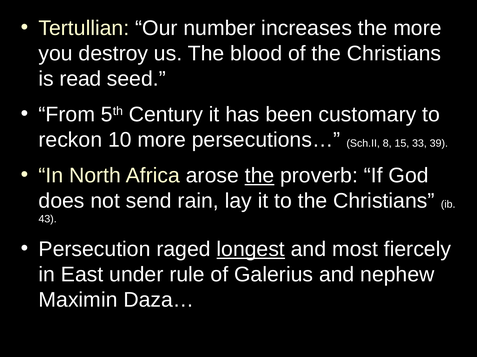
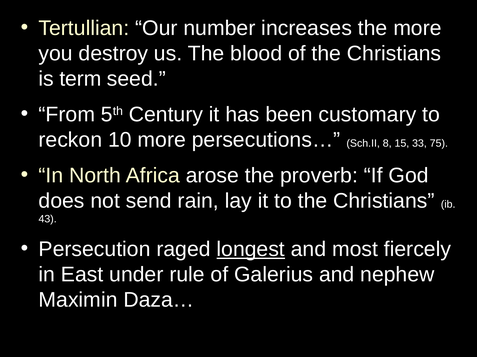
read: read -> term (80, 79)
39: 39 -> 75 (439, 144)
the underline: present -> none (260, 176)
